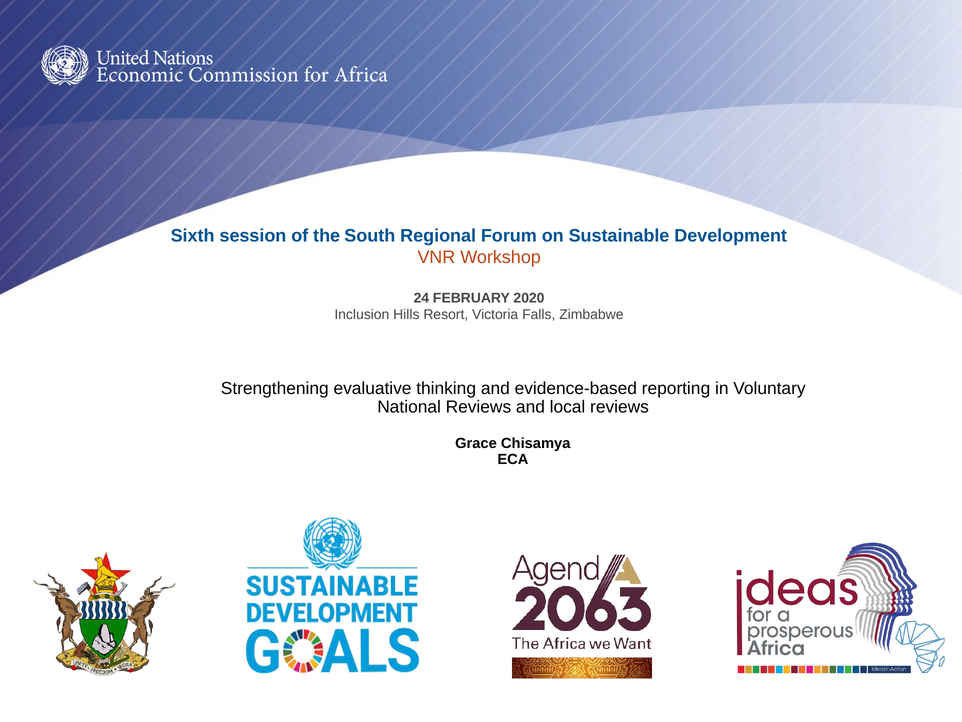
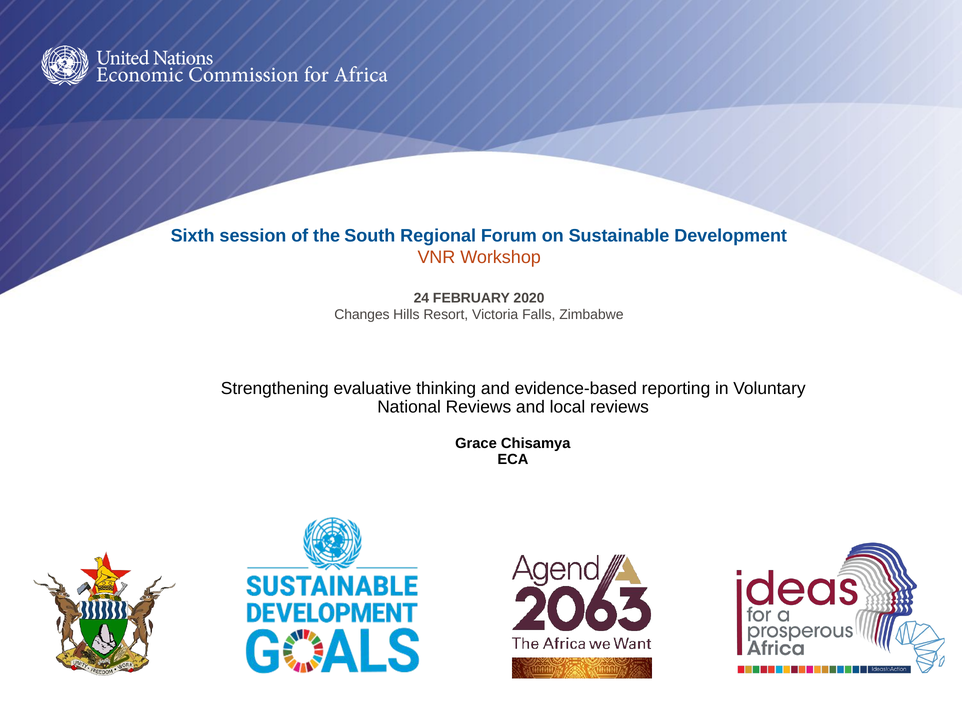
Inclusion: Inclusion -> Changes (362, 315)
